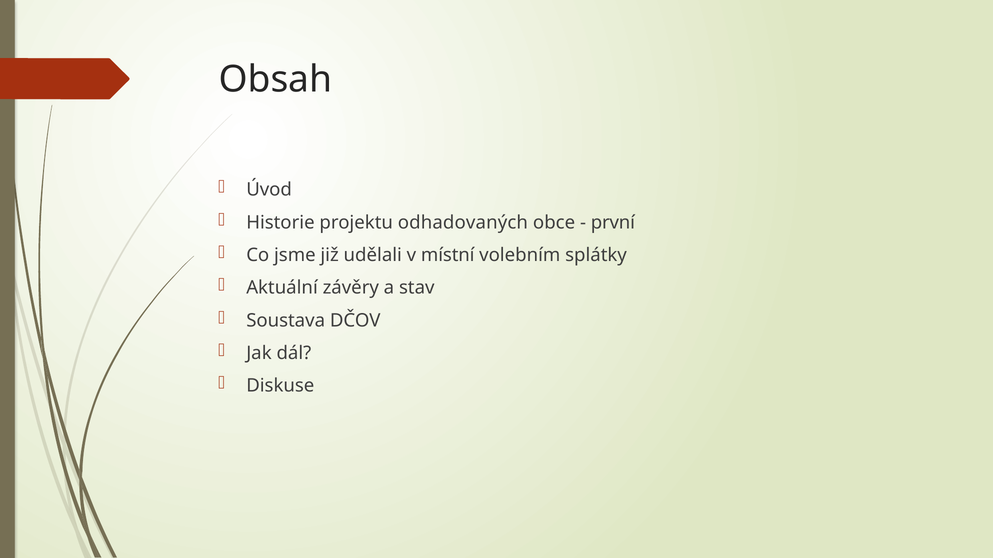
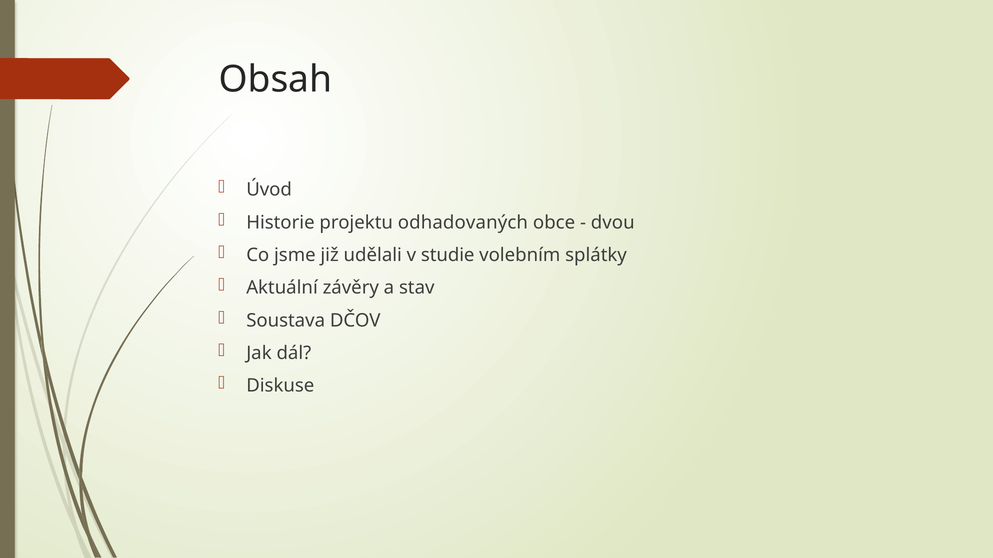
první: první -> dvou (613, 223)
místní: místní -> studie (448, 255)
